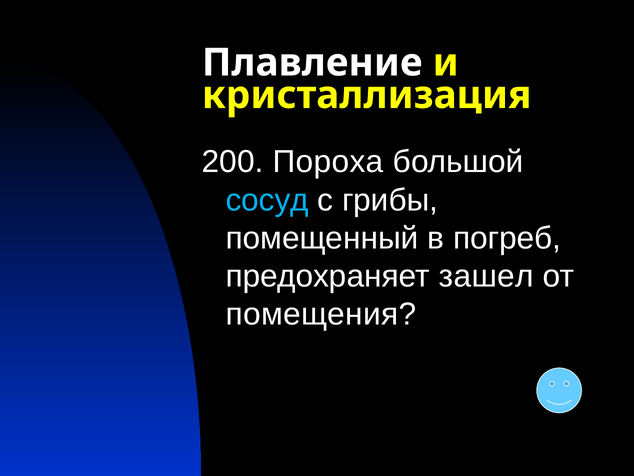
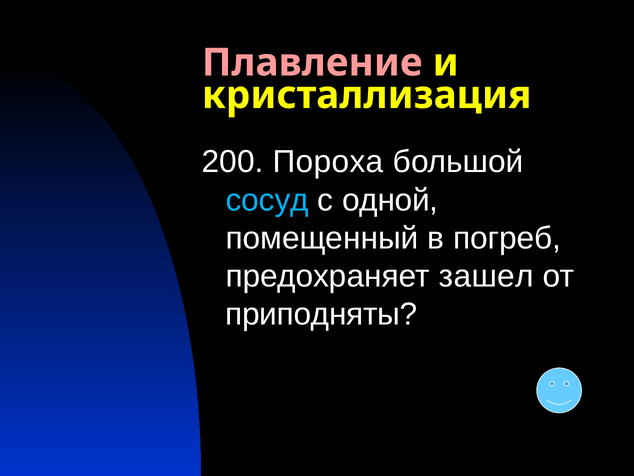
Плавление colour: white -> pink (312, 63)
грибы: грибы -> одной (390, 200)
помещения: помещения -> приподняты (321, 314)
